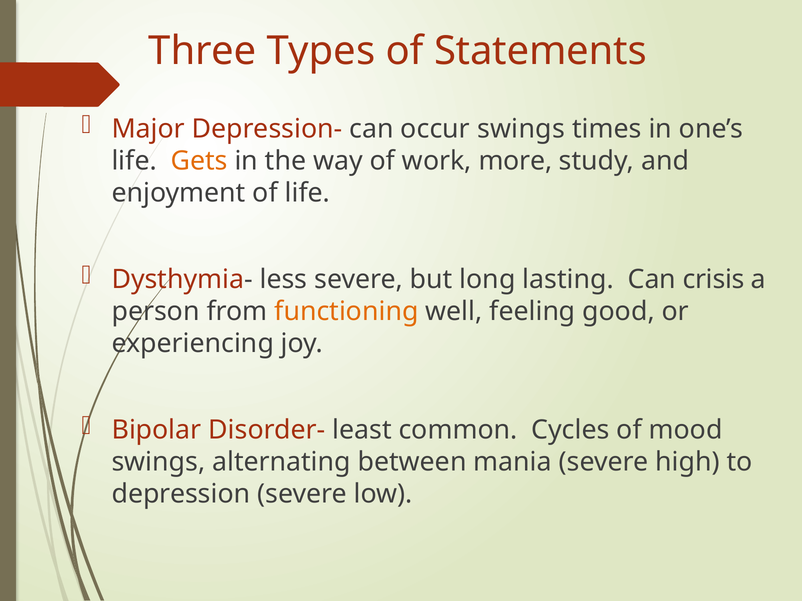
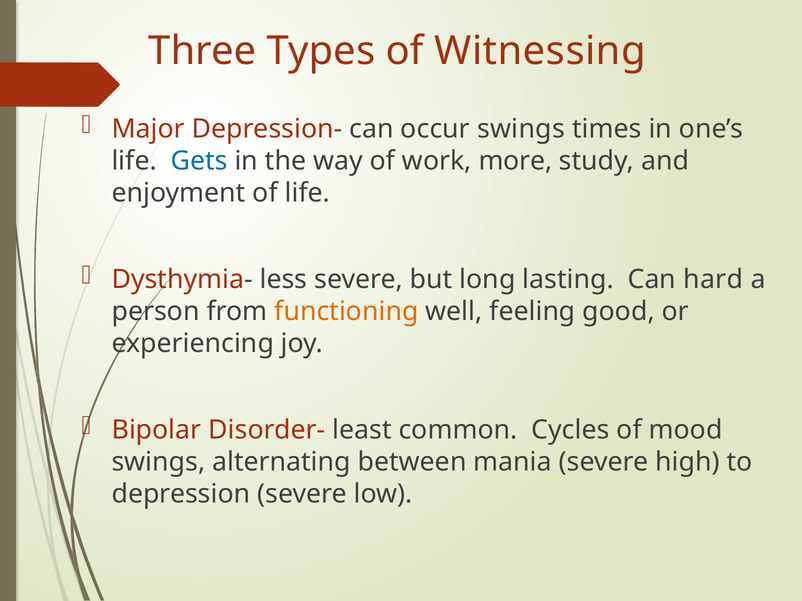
Statements: Statements -> Witnessing (540, 51)
Gets colour: orange -> blue (199, 161)
crisis: crisis -> hard (713, 279)
